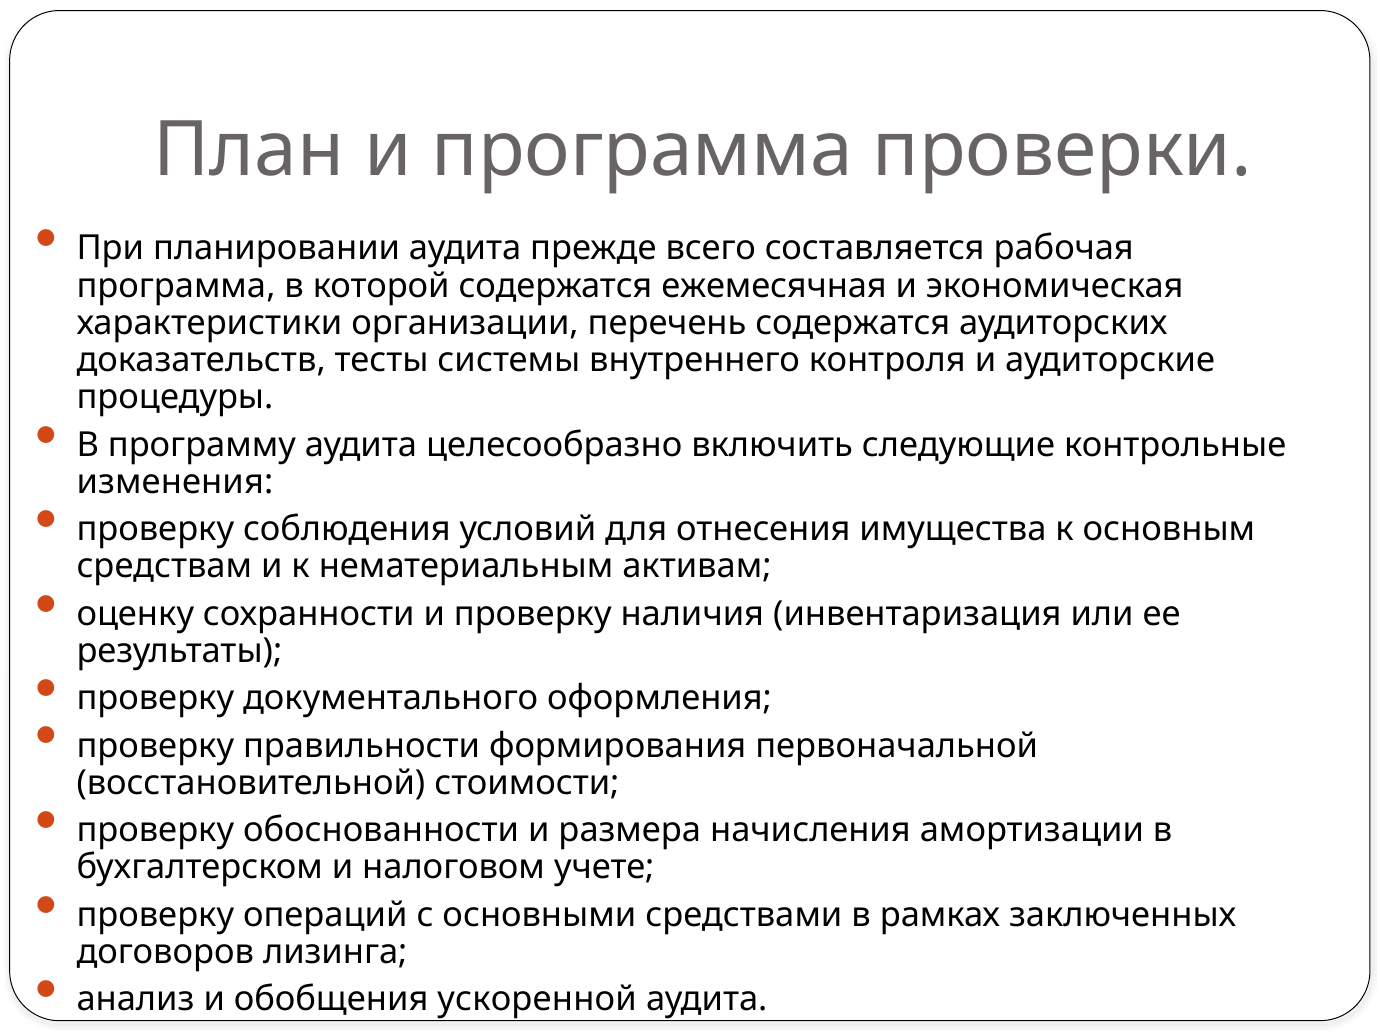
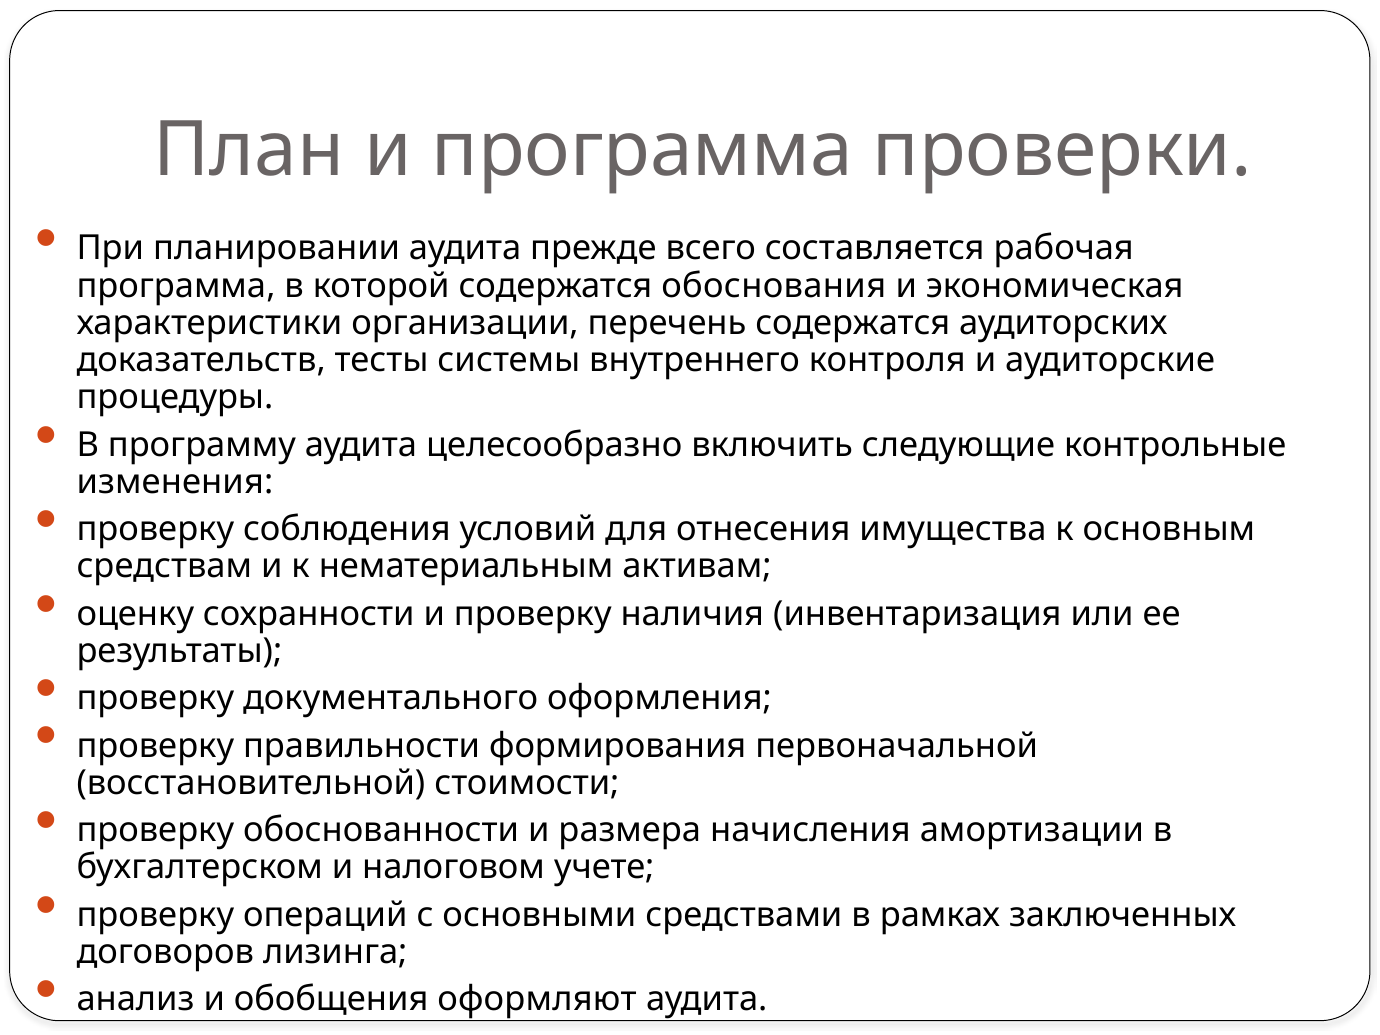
ежемесячная: ежемесячная -> обоснования (774, 286)
ускоренной: ускоренной -> оформляют (537, 999)
